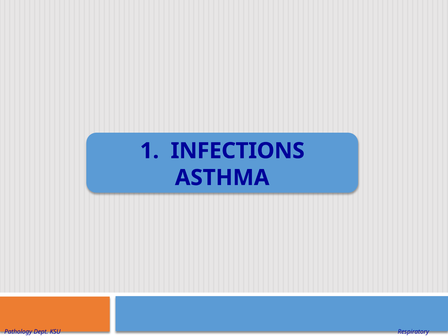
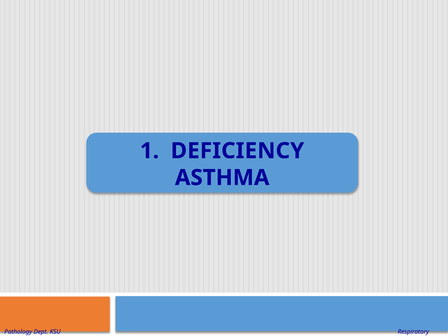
INFECTIONS: INFECTIONS -> DEFICIENCY (237, 151)
